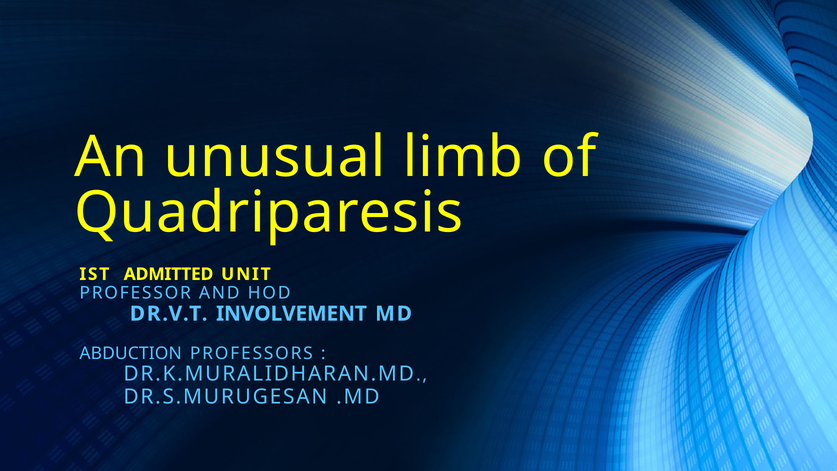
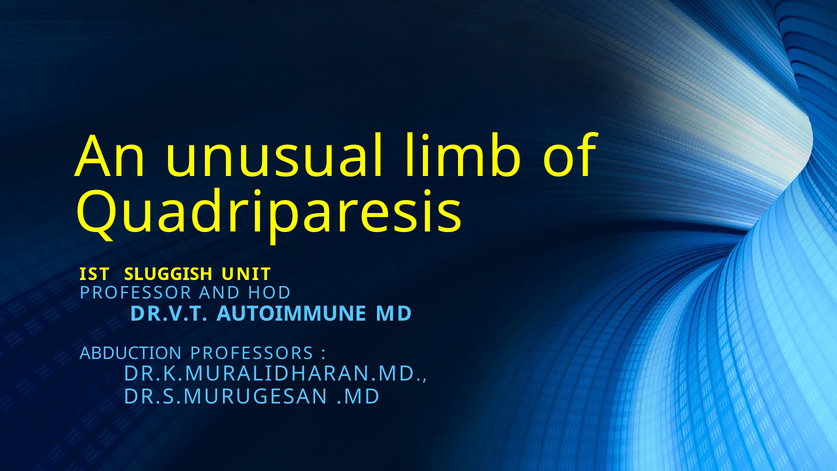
ADMITTED: ADMITTED -> SLUGGISH (168, 274)
INVOLVEMENT: INVOLVEMENT -> AUTOIMMUNE (291, 314)
